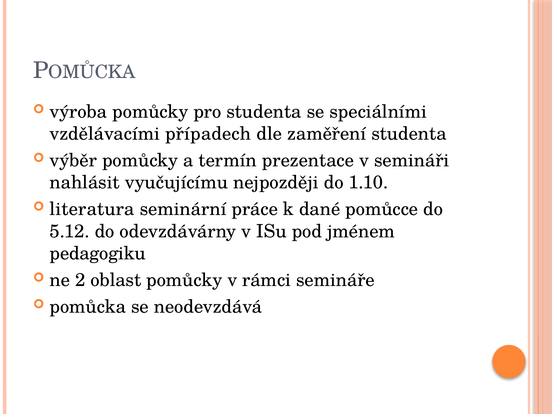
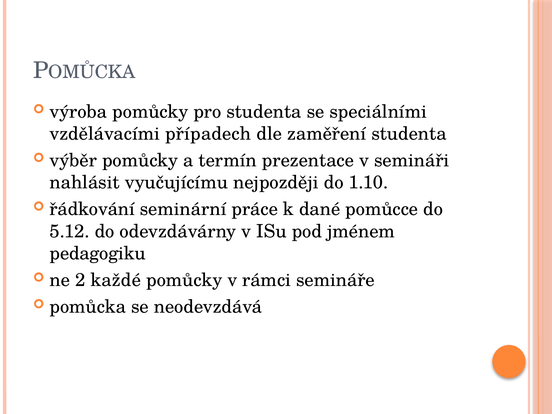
literatura: literatura -> řádkování (92, 209)
oblast: oblast -> každé (116, 280)
